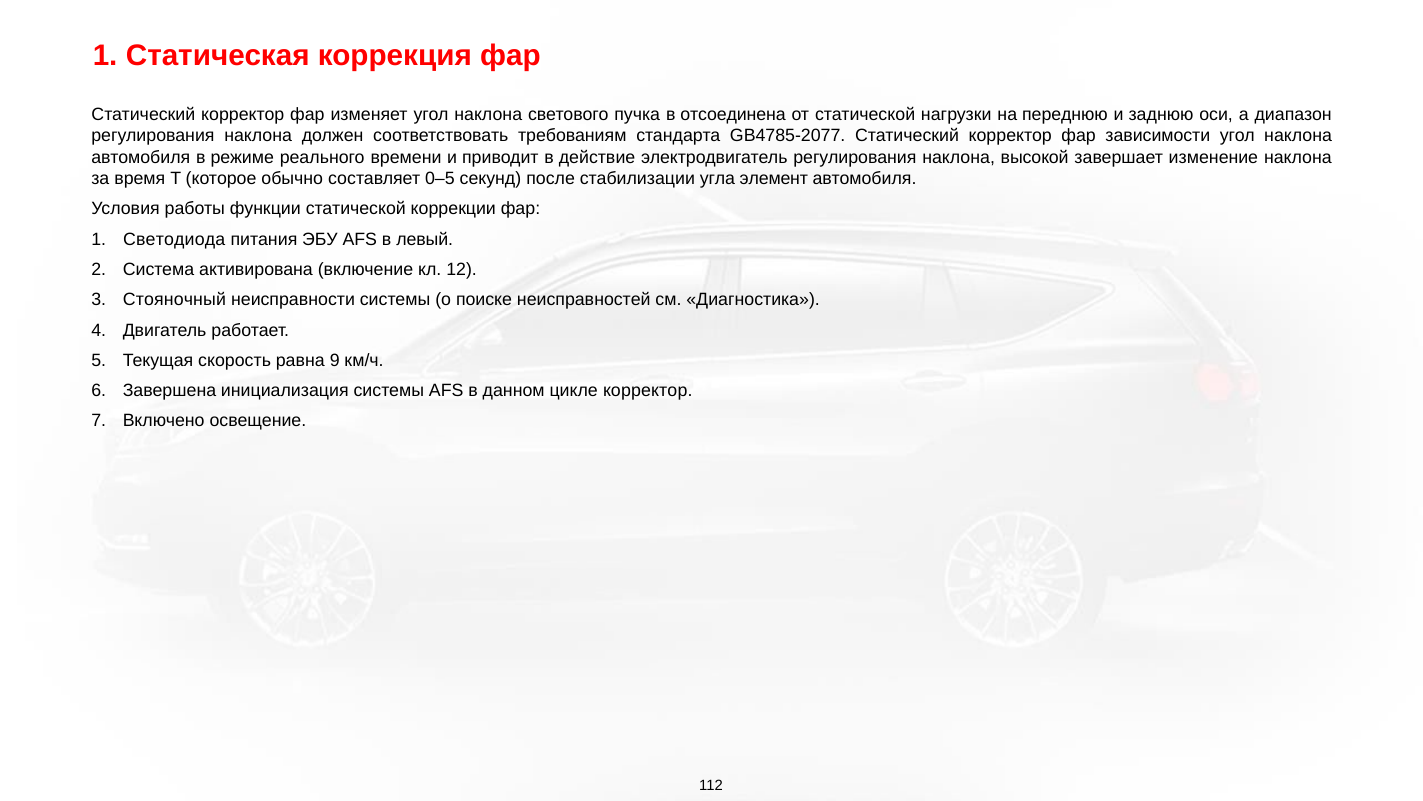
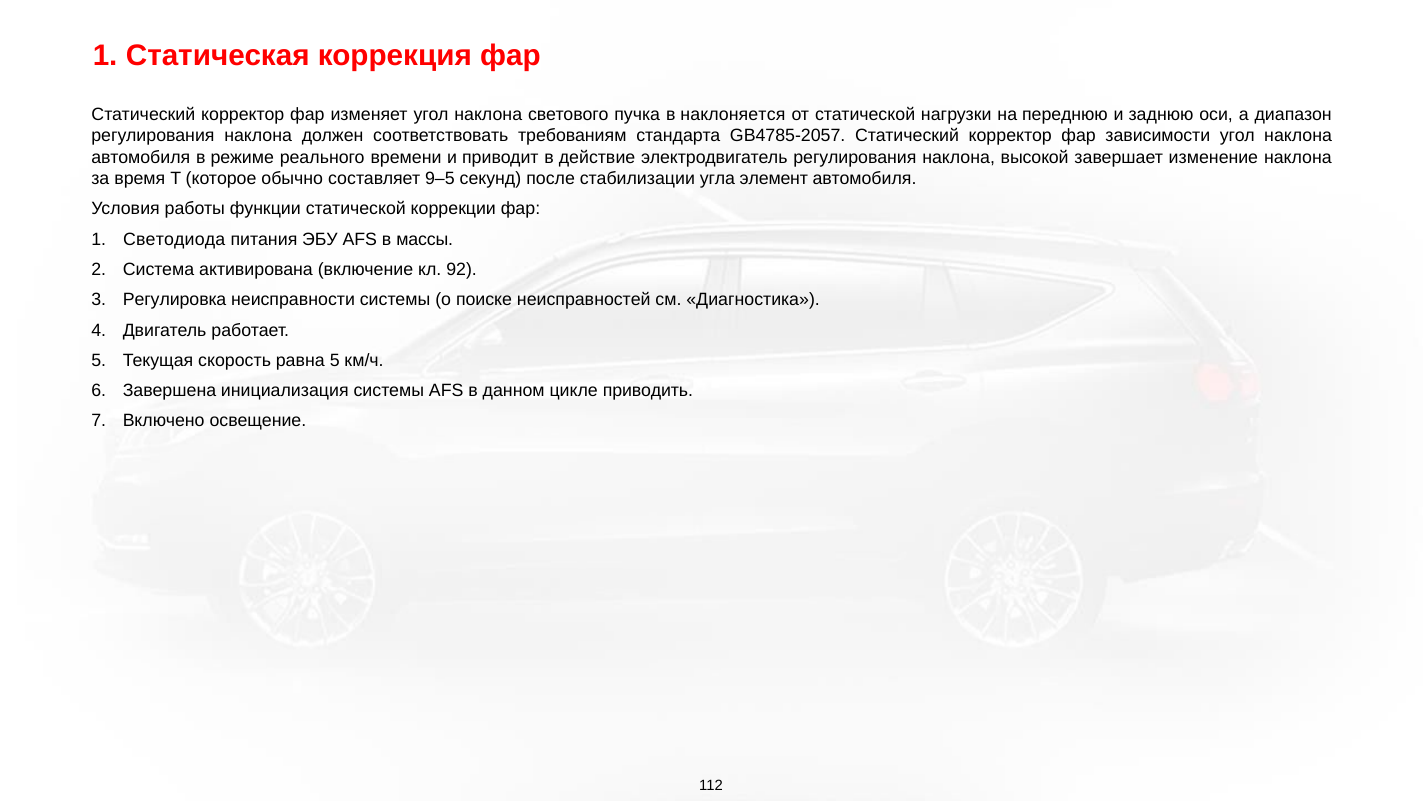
отсоединена: отсоединена -> наклоняется (733, 115)
GB4785-2077: GB4785-2077 -> GB4785-2057 (788, 136)
0–5: 0–5 -> 9–5 (440, 179)
левый: левый -> массы (425, 239)
12: 12 -> 92 (462, 269)
Стояночный: Стояночный -> Регулировка (174, 300)
равна 9: 9 -> 5 (335, 360)
цикле корректор: корректор -> приводить (648, 390)
